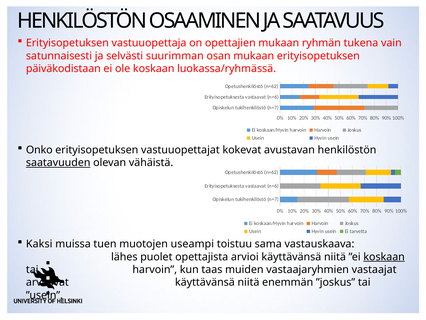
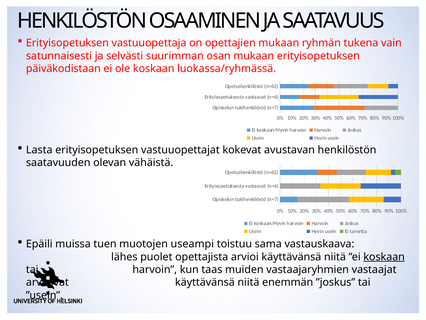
Onko: Onko -> Lasta (39, 150)
saatavuuden underline: present -> none (58, 162)
Kaksi: Kaksi -> Epäili (39, 244)
